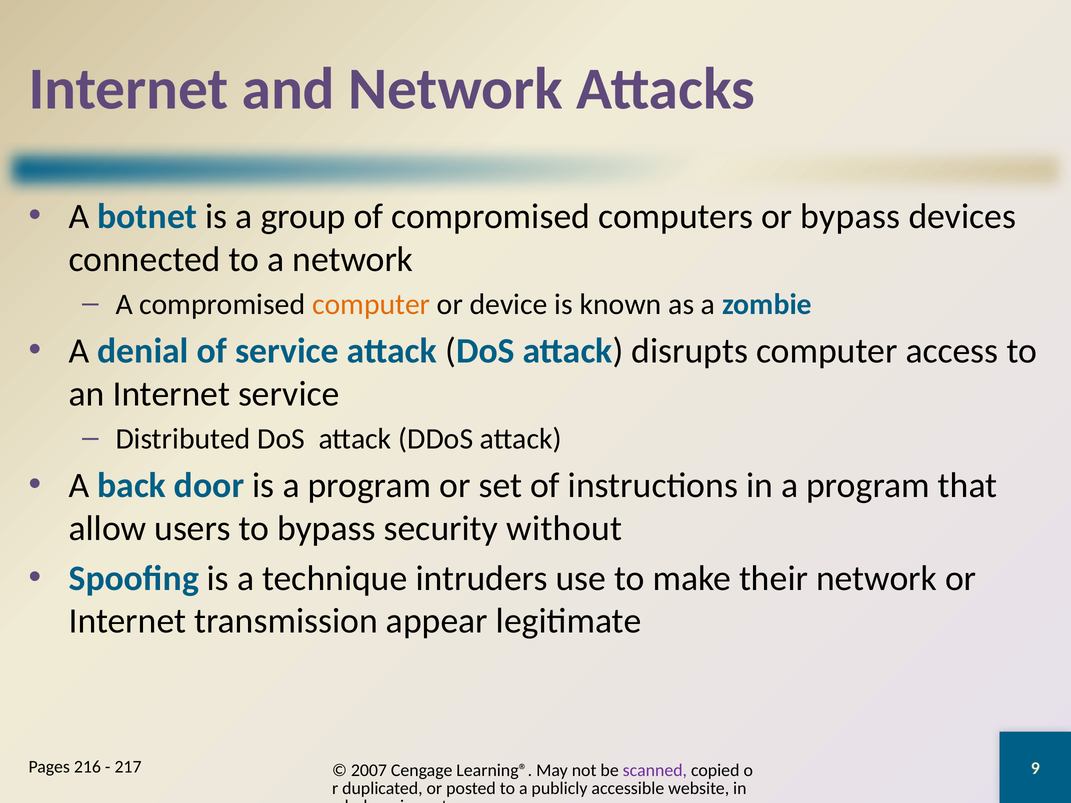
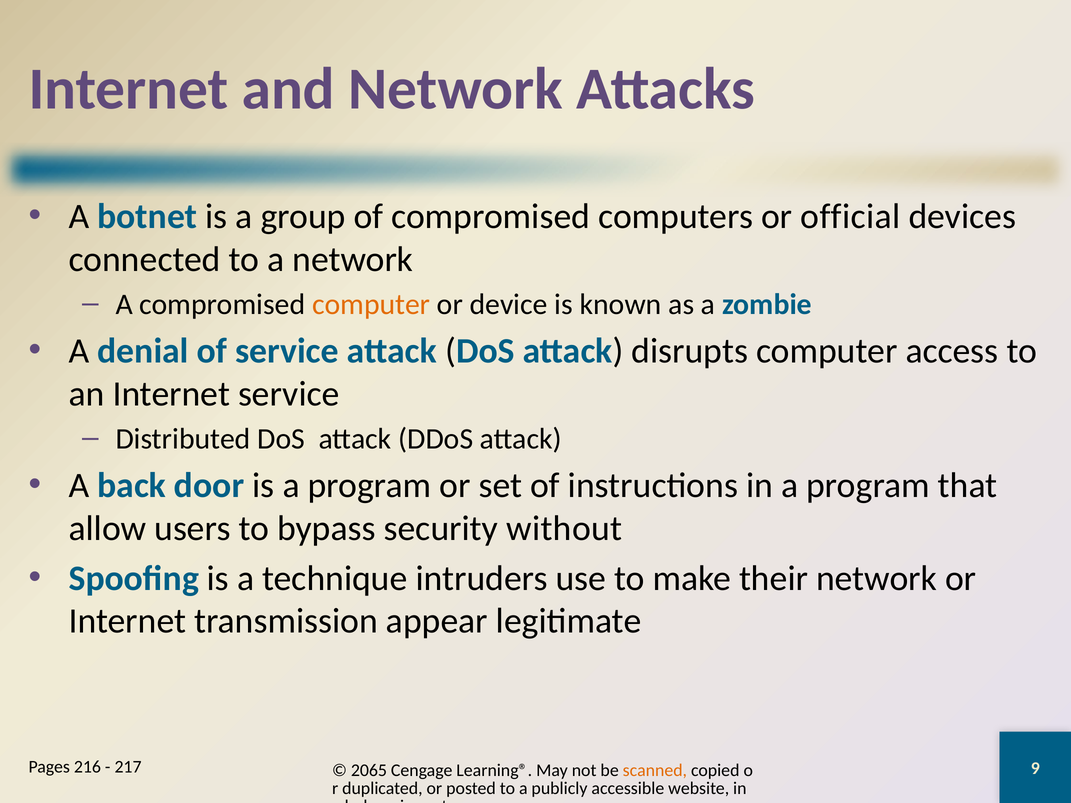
or bypass: bypass -> official (850, 217)
2007: 2007 -> 2065 (369, 771)
scanned colour: purple -> orange (655, 771)
